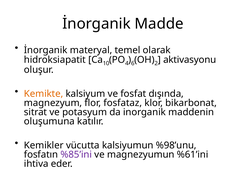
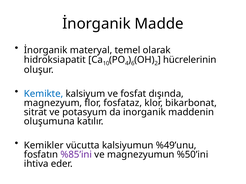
aktivasyonu: aktivasyonu -> hücrelerinin (190, 60)
Kemikte colour: orange -> blue (44, 94)
%98’unu: %98’unu -> %49’unu (176, 146)
%61’ini: %61’ini -> %50’ini (193, 155)
